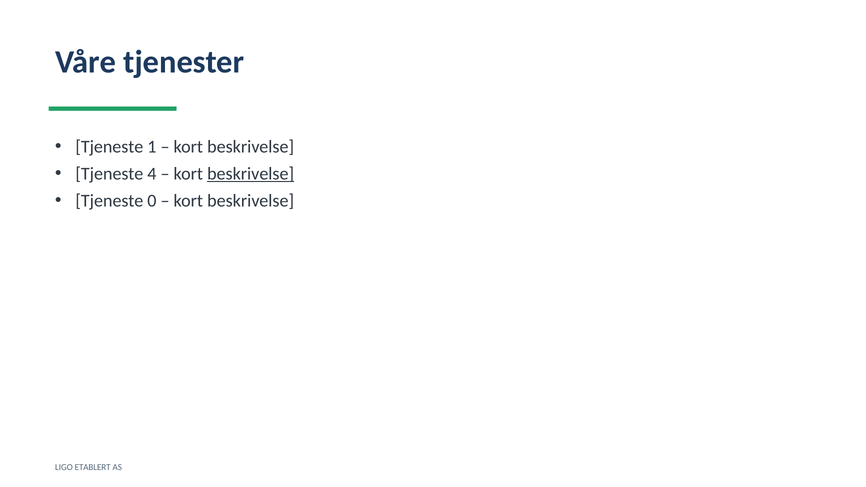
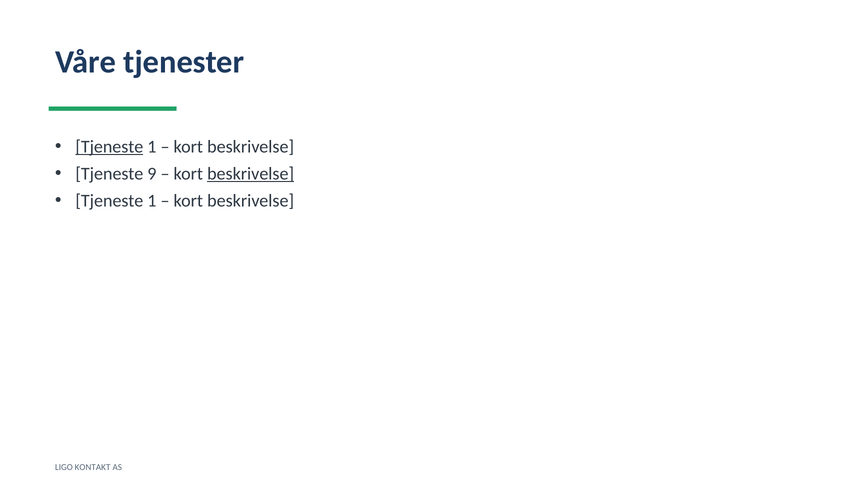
Tjeneste underline: none -> present (109, 147)
4: 4 -> 9 (152, 174)
0: 0 -> 1 (152, 201)
ETABLERT: ETABLERT -> KONTAKT (93, 467)
